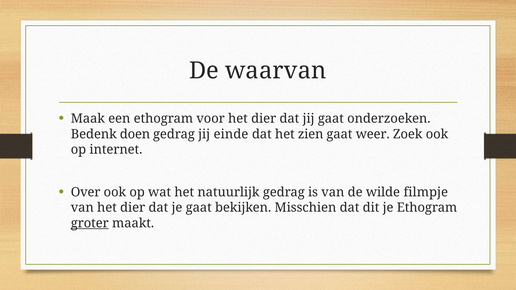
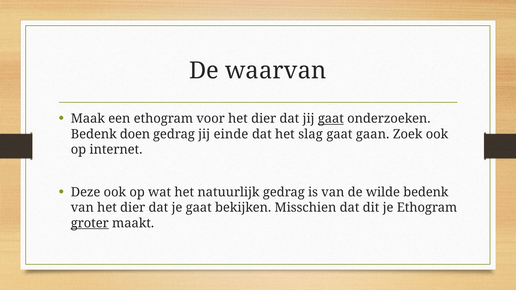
gaat underline: none -> present (331, 119)
zien: zien -> slag (311, 134)
weer: weer -> gaan (373, 134)
Over: Over -> Deze (86, 192)
wilde filmpje: filmpje -> bedenk (426, 192)
